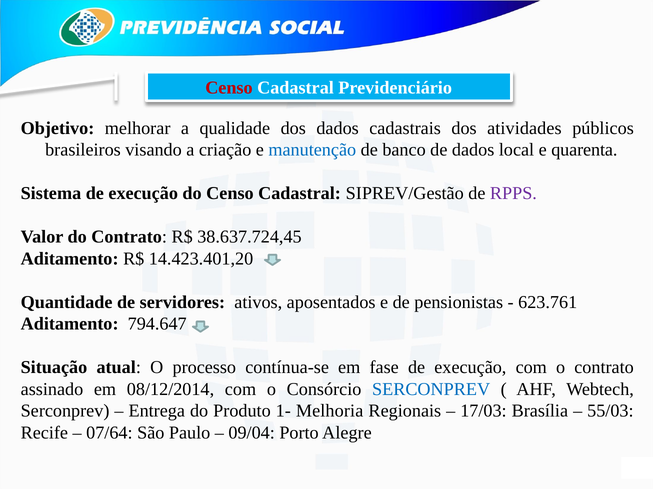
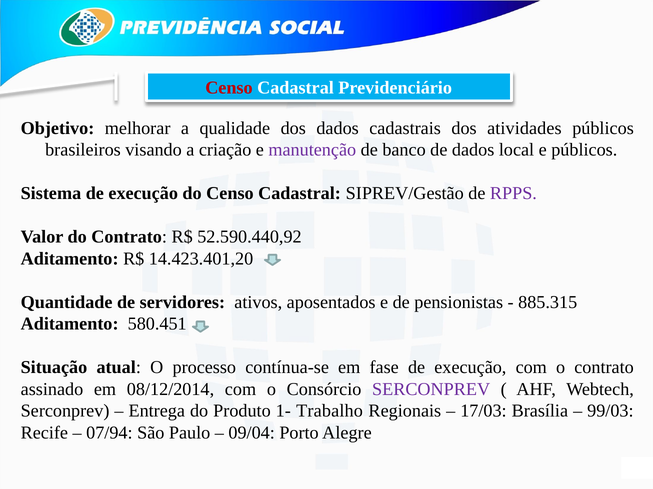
manutenção colour: blue -> purple (312, 150)
e quarenta: quarenta -> públicos (584, 150)
38.637.724,45: 38.637.724,45 -> 52.590.440,92 (249, 237)
623.761: 623.761 -> 885.315 (548, 303)
794.647: 794.647 -> 580.451 (157, 324)
SERCONPREV colour: blue -> purple (431, 390)
Melhoria: Melhoria -> Trabalho (330, 412)
55/03: 55/03 -> 99/03 (610, 412)
07/64: 07/64 -> 07/94 (109, 433)
